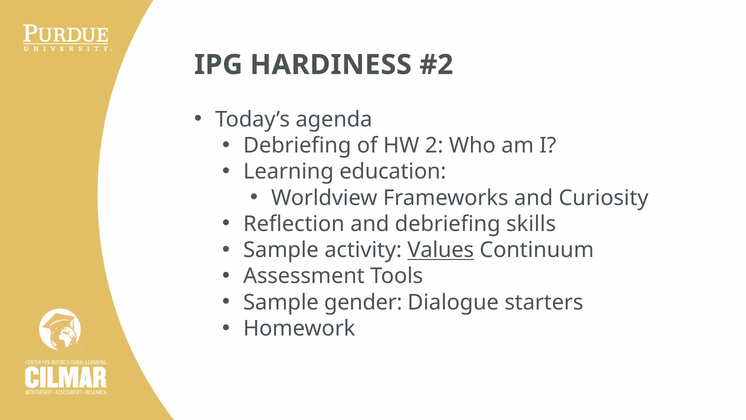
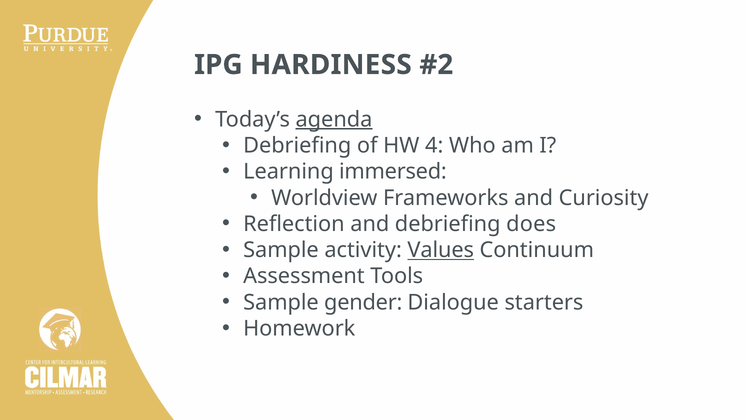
agenda underline: none -> present (334, 119)
2: 2 -> 4 (434, 145)
education: education -> immersed (393, 172)
skills: skills -> does (531, 224)
